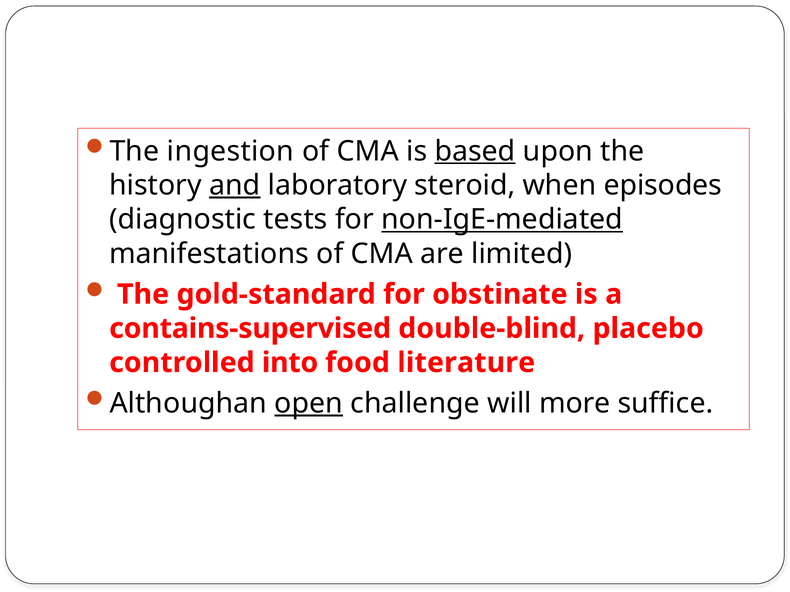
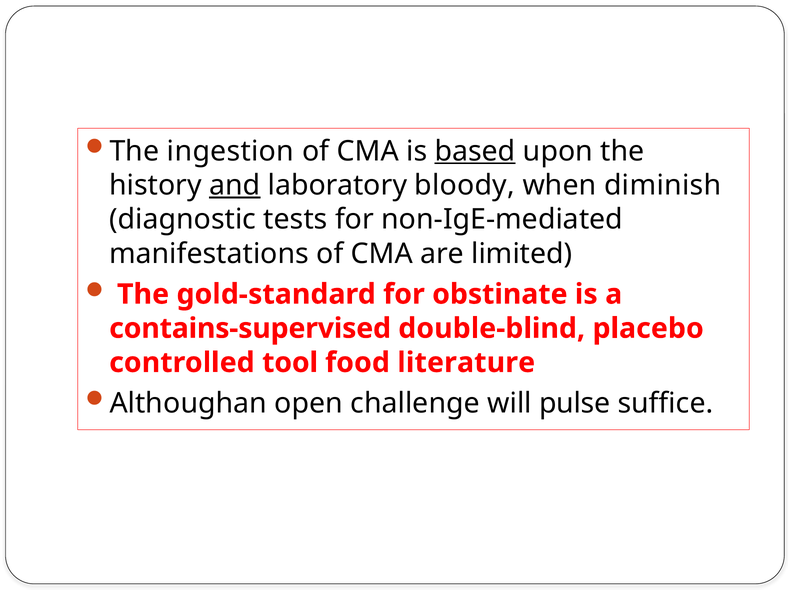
steroid: steroid -> bloody (465, 185)
episodes: episodes -> diminish (663, 185)
non-IgE-mediated underline: present -> none (502, 220)
into: into -> tool (290, 363)
open underline: present -> none (309, 404)
more: more -> pulse (575, 404)
